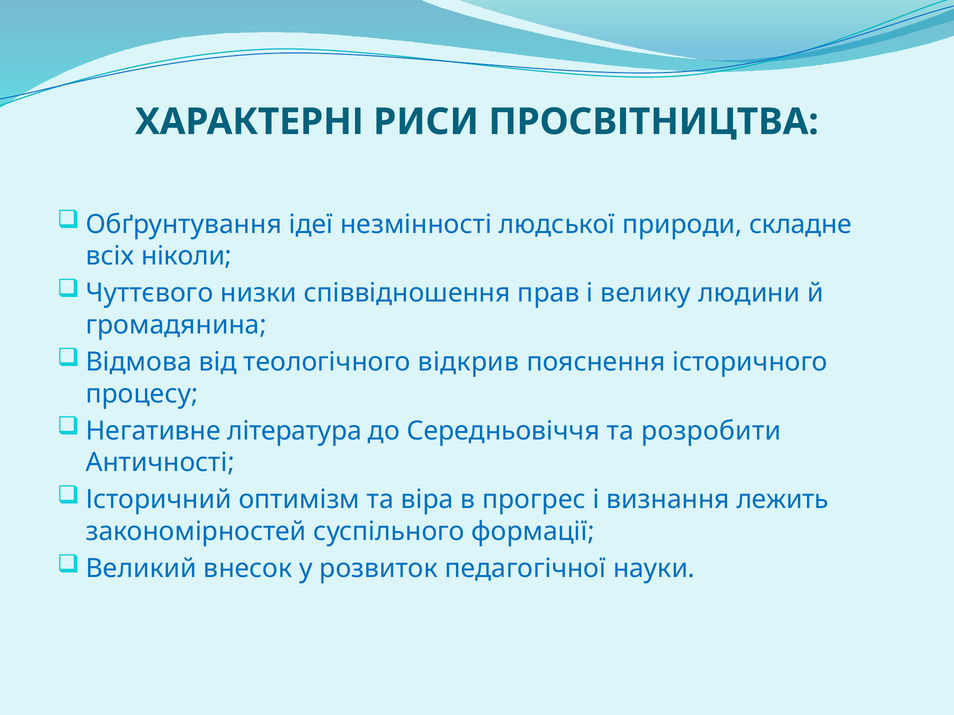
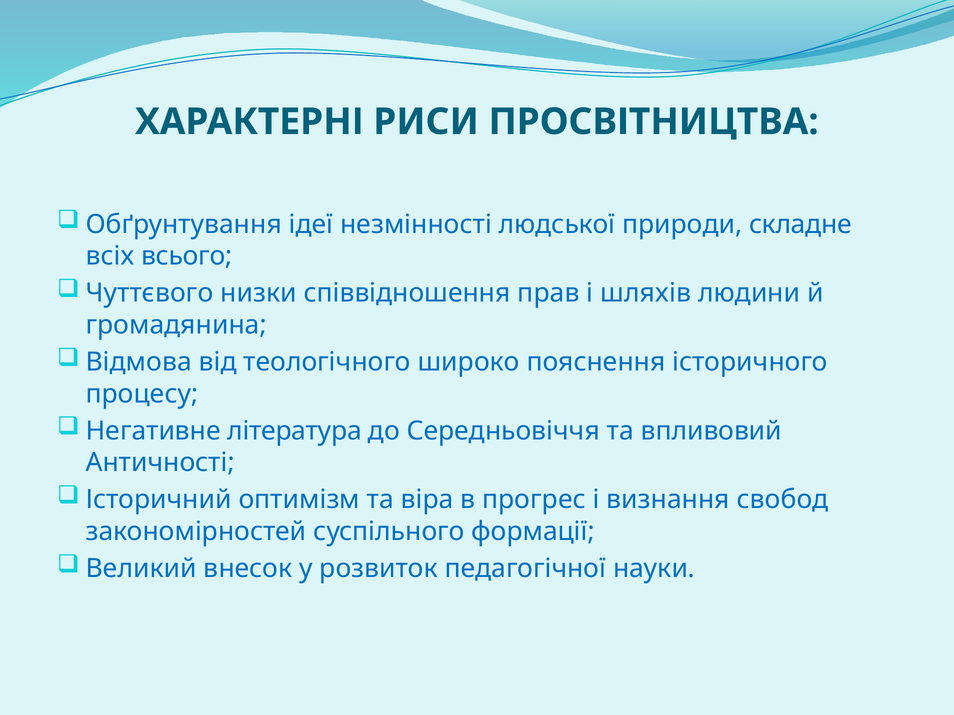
ніколи: ніколи -> всього (187, 256)
велику: велику -> шляхів (646, 293)
відкрив: відкрив -> широко (469, 362)
розробити: розробити -> впливовий (711, 431)
лежить: лежить -> свобод (783, 500)
